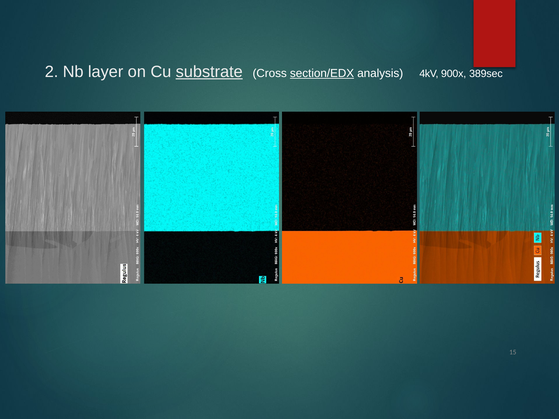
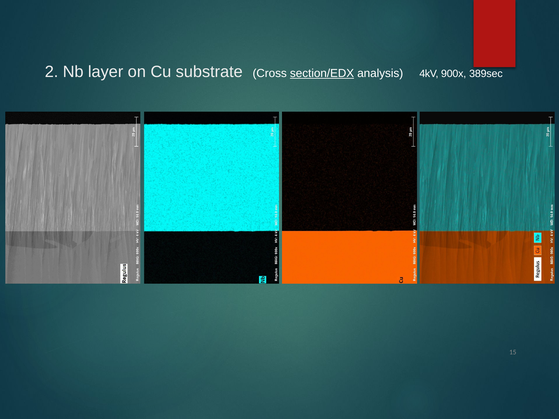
substrate underline: present -> none (209, 72)
